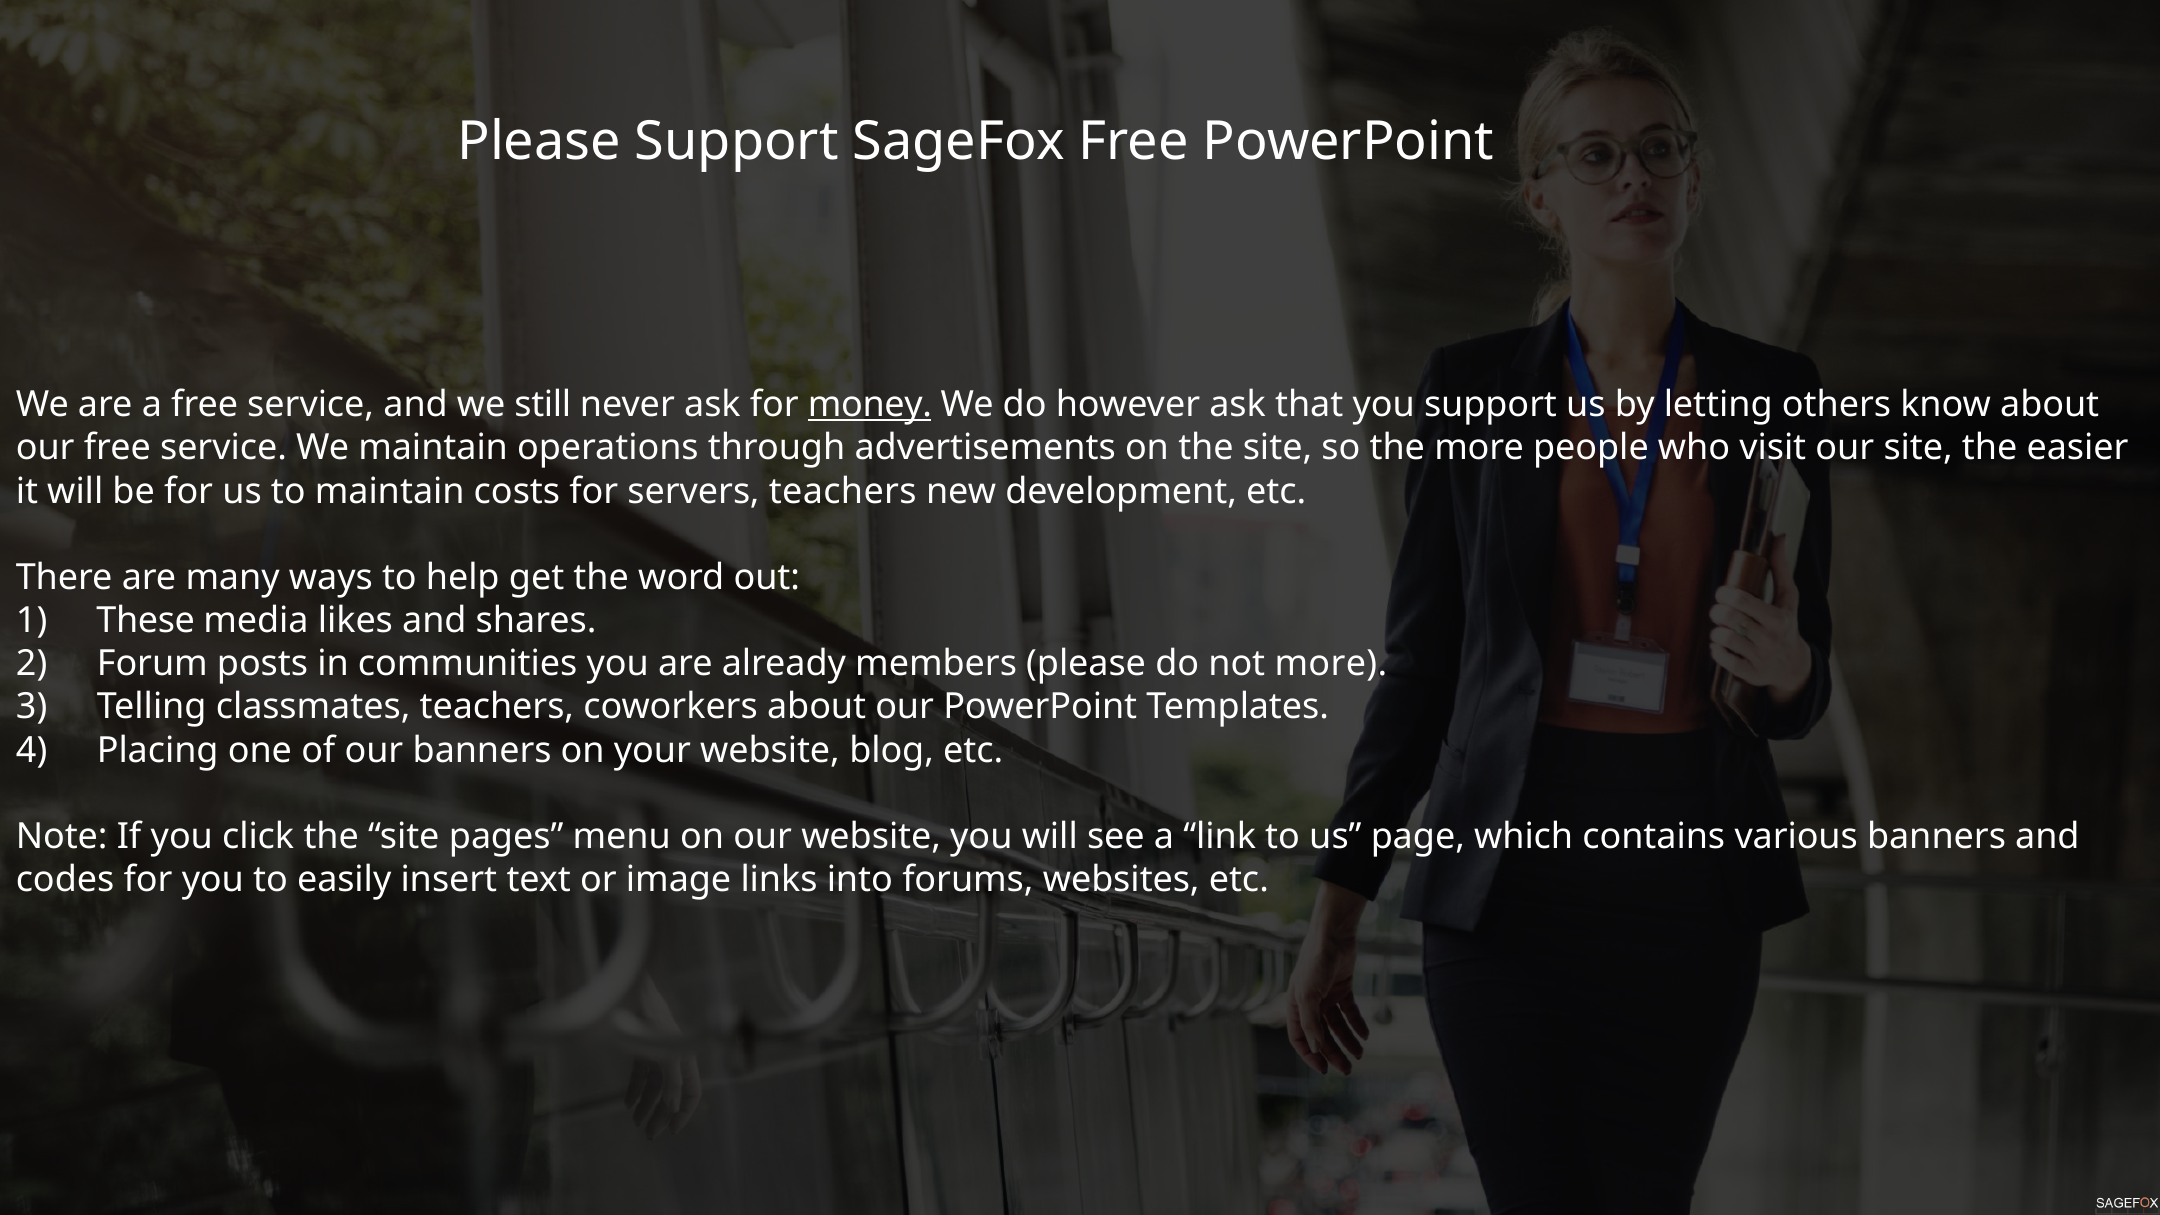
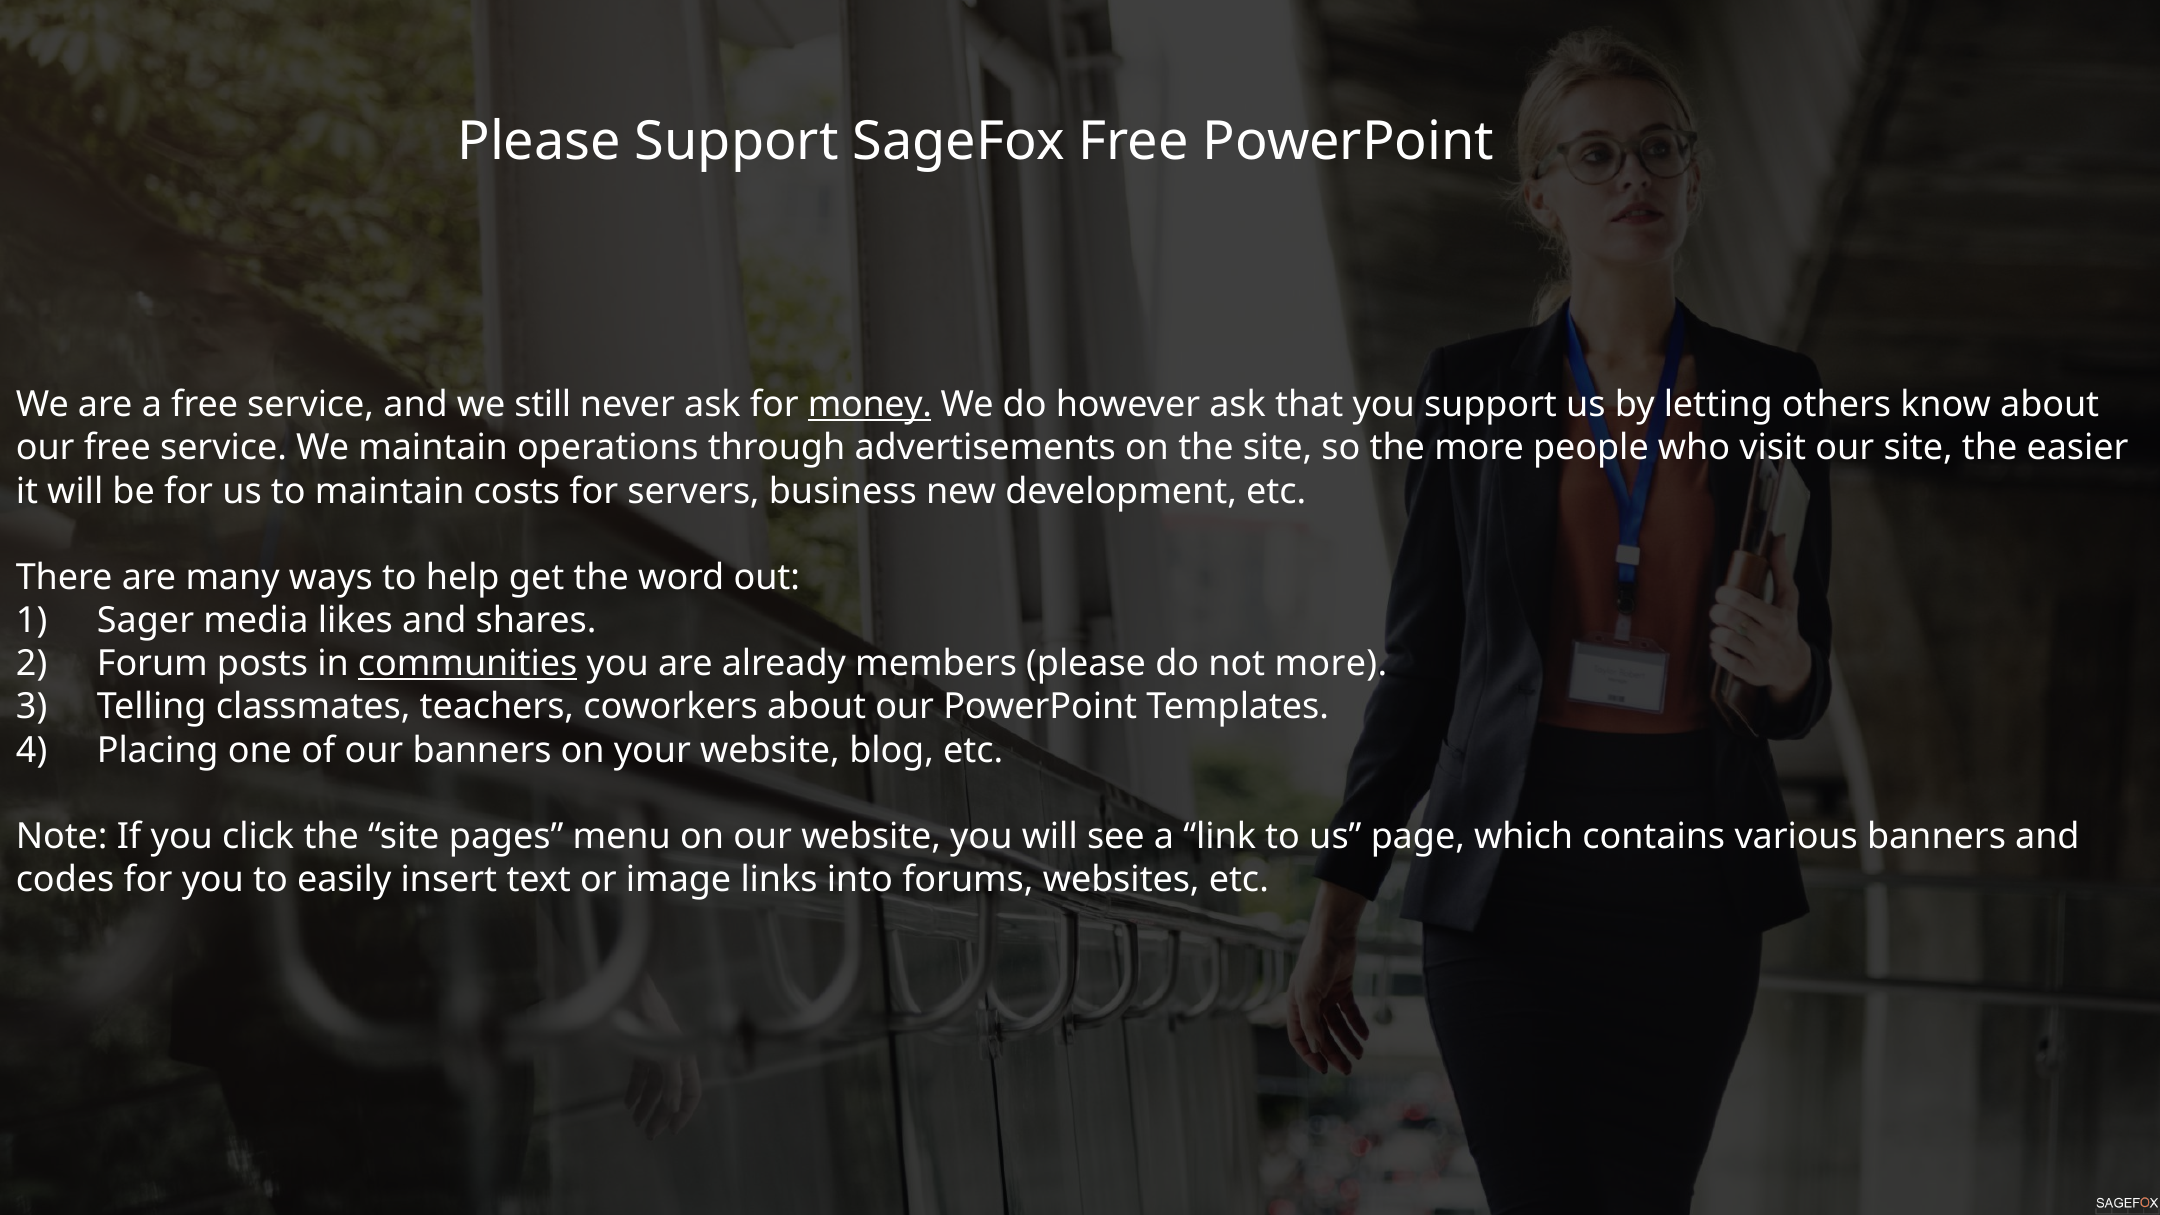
servers teachers: teachers -> business (843, 491)
These: These -> Sager (146, 621)
communities underline: none -> present (468, 664)
